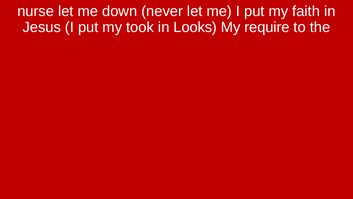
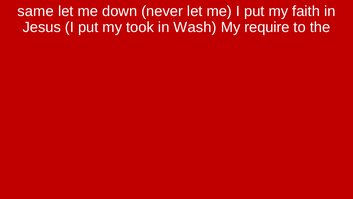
nurse: nurse -> same (36, 11)
Looks: Looks -> Wash (195, 27)
